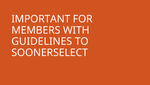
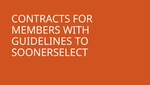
IMPORTANT: IMPORTANT -> CONTRACTS (41, 19)
